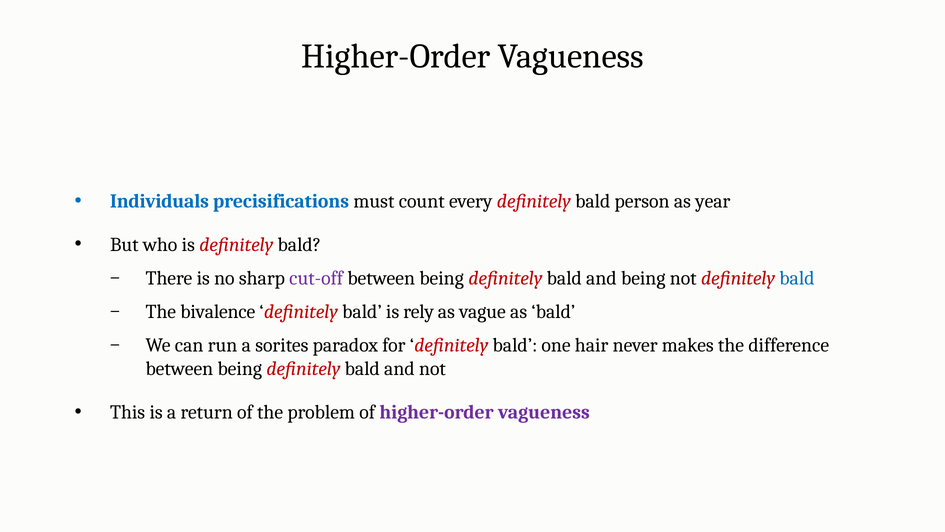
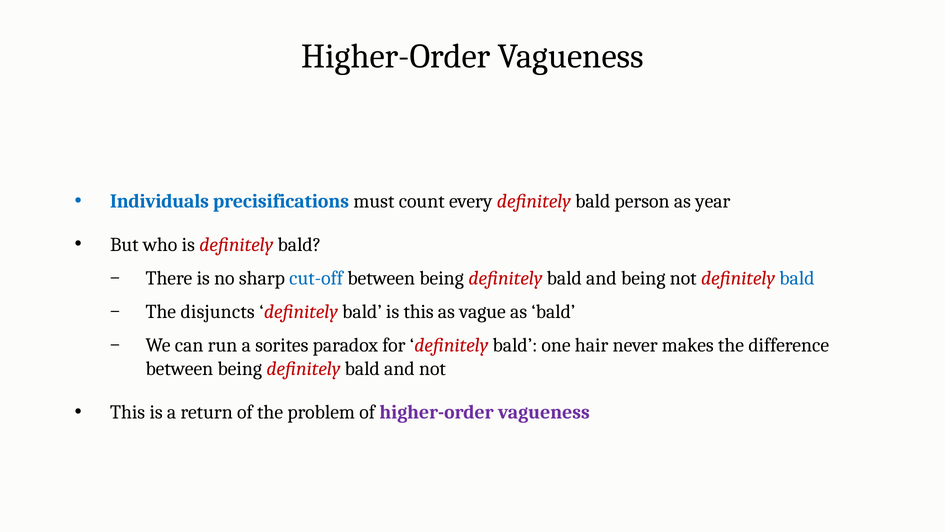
cut-off colour: purple -> blue (316, 278)
bivalence: bivalence -> disjuncts (218, 311)
is rely: rely -> this (419, 311)
